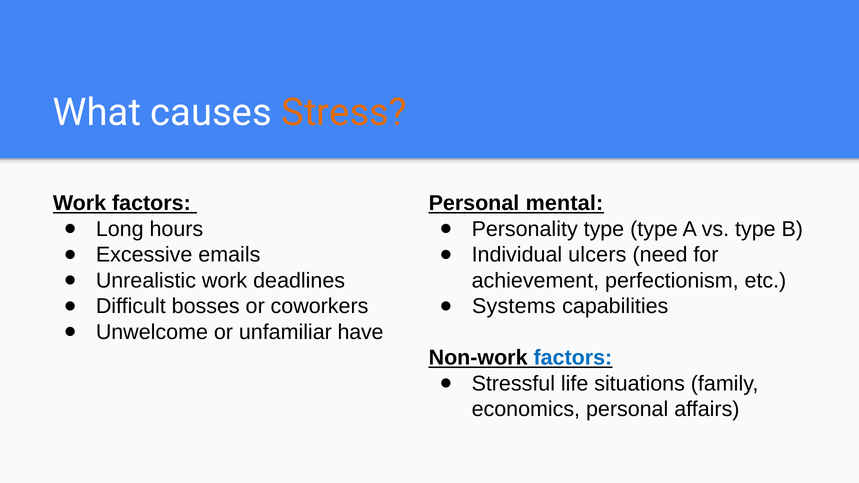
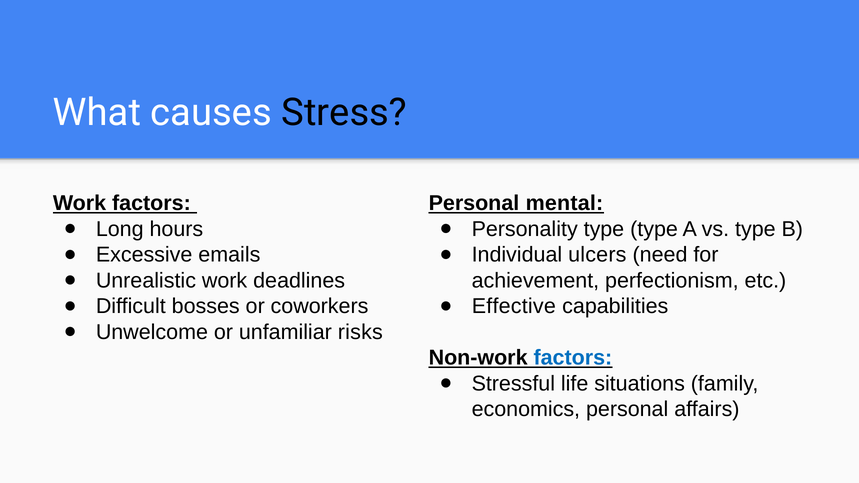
Stress colour: orange -> black (344, 113)
Systems: Systems -> Effective (514, 306)
have: have -> risks (360, 332)
